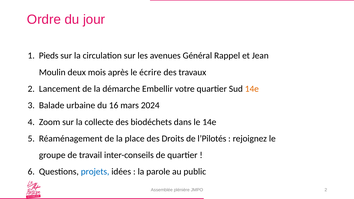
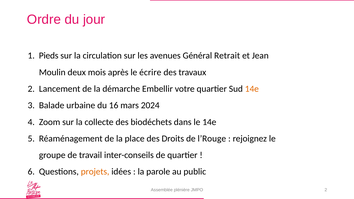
Rappel: Rappel -> Retrait (227, 56)
l’Pilotés: l’Pilotés -> l’Rouge (212, 139)
projets colour: blue -> orange (95, 172)
